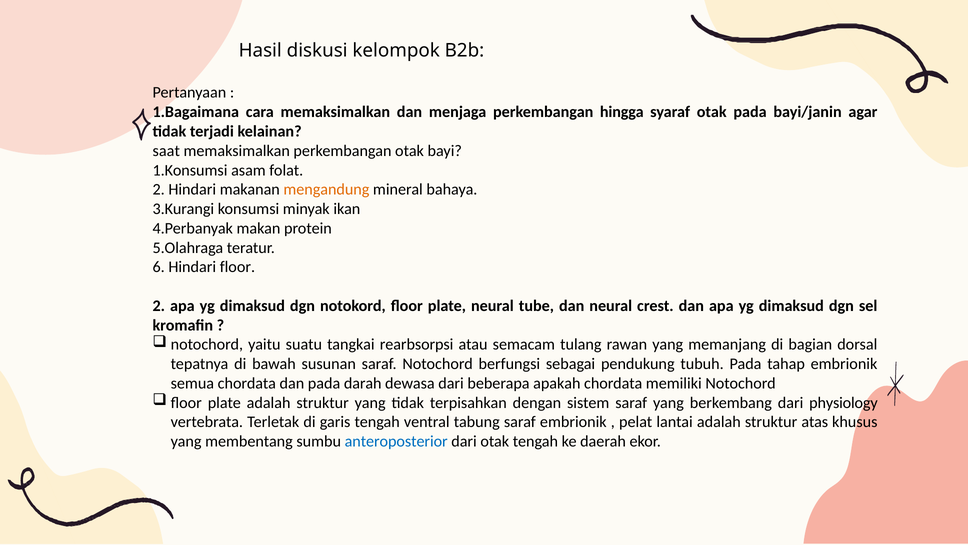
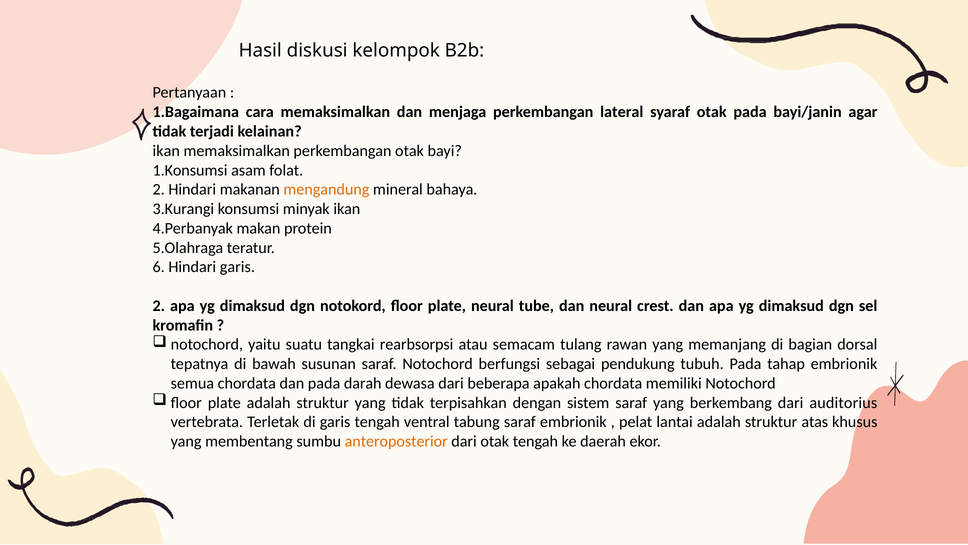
hingga: hingga -> lateral (622, 112)
saat: saat -> ikan (166, 151)
Hindari floor: floor -> garis (237, 267)
physiology: physiology -> auditorius (843, 402)
anteroposterior colour: blue -> orange (396, 441)
